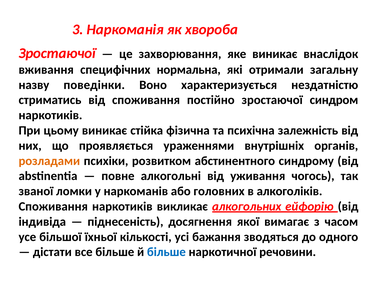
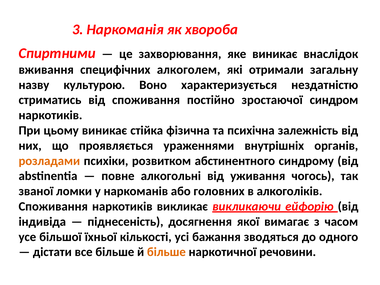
Зростаючої: Зростаючої -> Спиртними (57, 53)
нормальна: нормальна -> алкоголем (189, 70)
поведінки: поведінки -> культурою (94, 85)
алкогольних: алкогольних -> викликаючи (247, 206)
більше colour: blue -> orange (166, 252)
